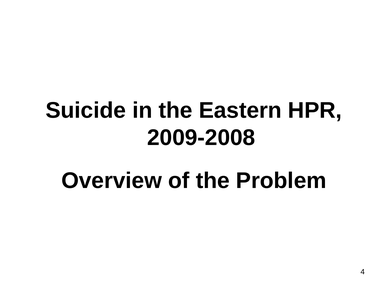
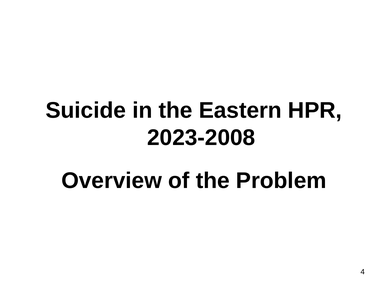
2009-2008: 2009-2008 -> 2023-2008 (201, 138)
